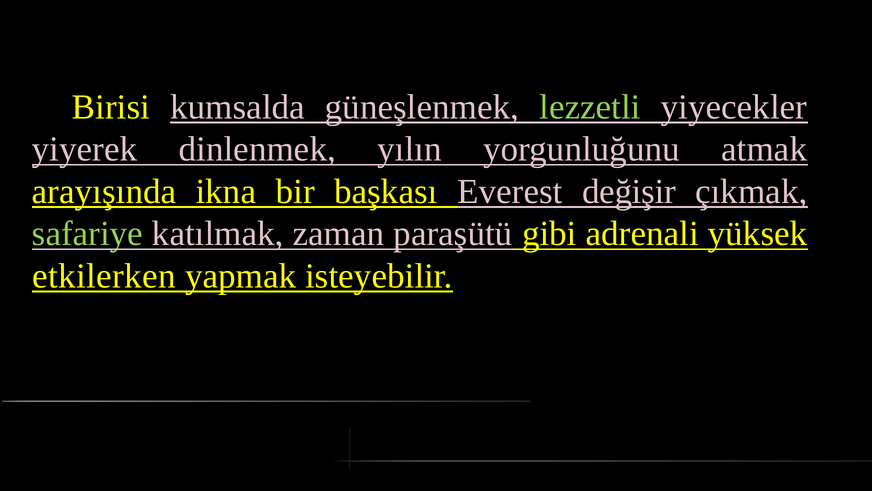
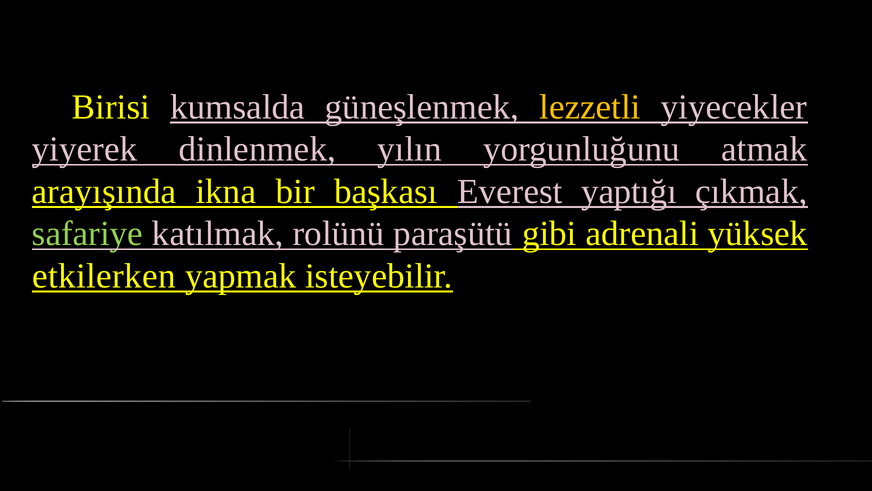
lezzetli colour: light green -> yellow (590, 107)
değişir: değişir -> yaptığı (629, 191)
zaman: zaman -> rolünü (339, 234)
